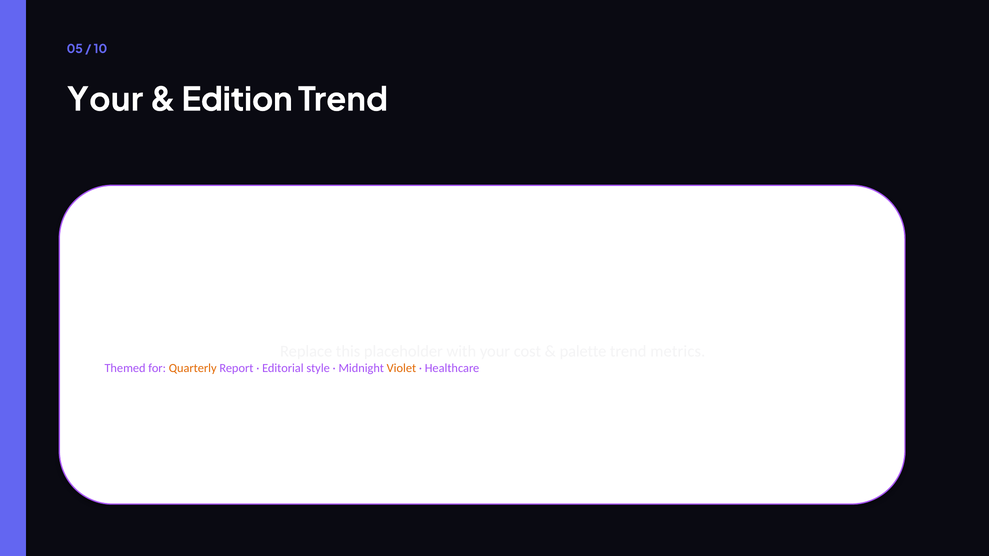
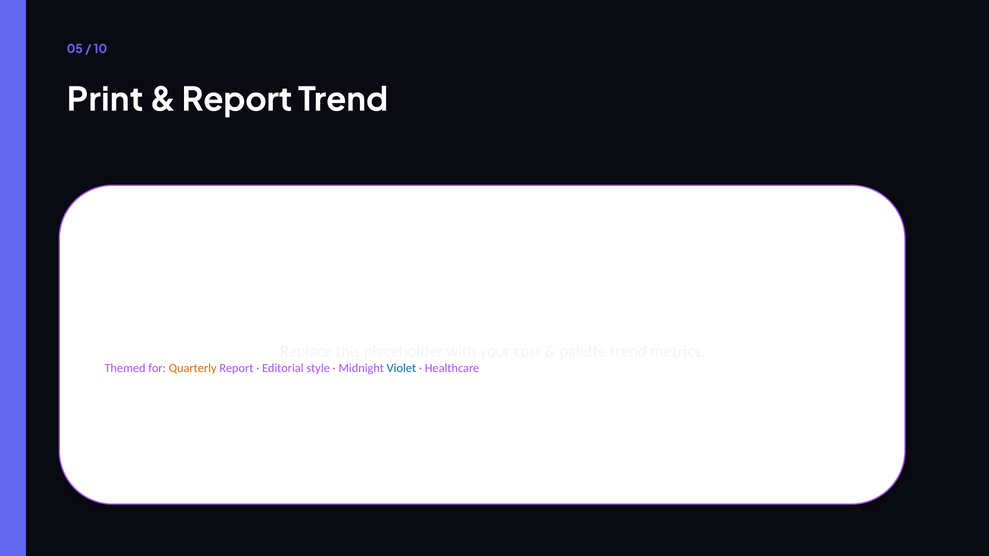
Your: Your -> Print (105, 100)
Edition: Edition -> Report (237, 100)
Violet colour: orange -> blue (401, 369)
